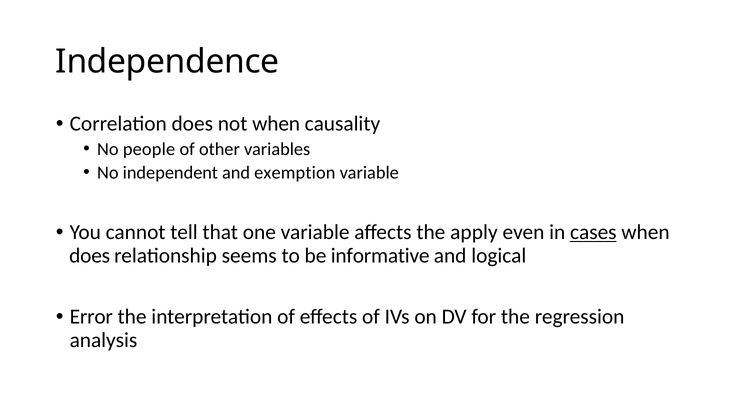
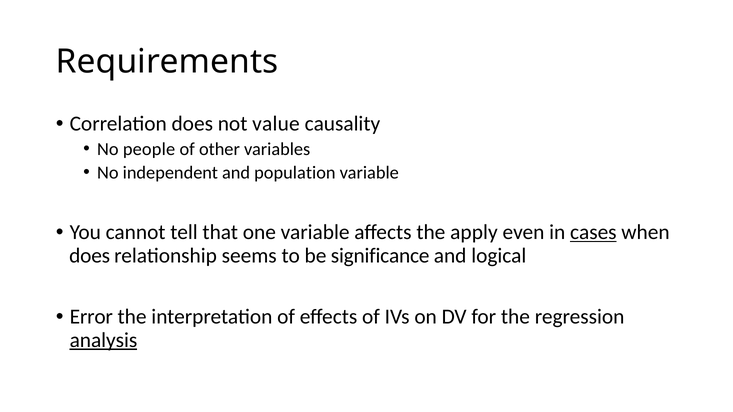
Independence: Independence -> Requirements (167, 62)
not when: when -> value (276, 124)
exemption: exemption -> population (295, 173)
informative: informative -> significance (380, 256)
analysis underline: none -> present (103, 340)
